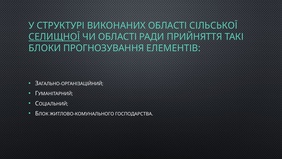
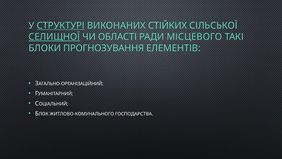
СТРУКТУРІ underline: none -> present (61, 25)
ВИКОНАНИХ ОБЛАСТІ: ОБЛАСТІ -> СТІЙКИХ (168, 25)
ПРИЙНЯТТЯ: ПРИЙНЯТТЯ -> МІСЦЕВОГО (194, 37)
